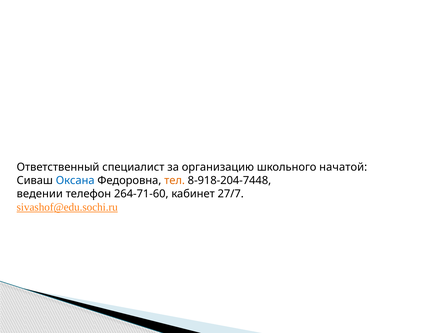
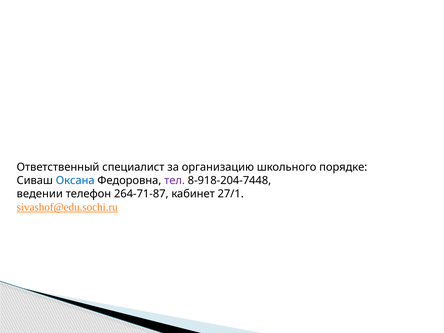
начатой: начатой -> порядке (343, 167)
тел colour: orange -> purple (175, 180)
264-71-60: 264-71-60 -> 264-71-87 (141, 194)
27/7: 27/7 -> 27/1 (231, 194)
